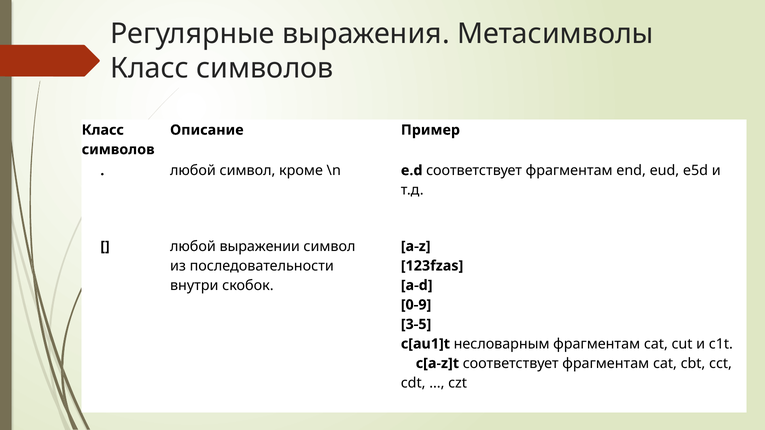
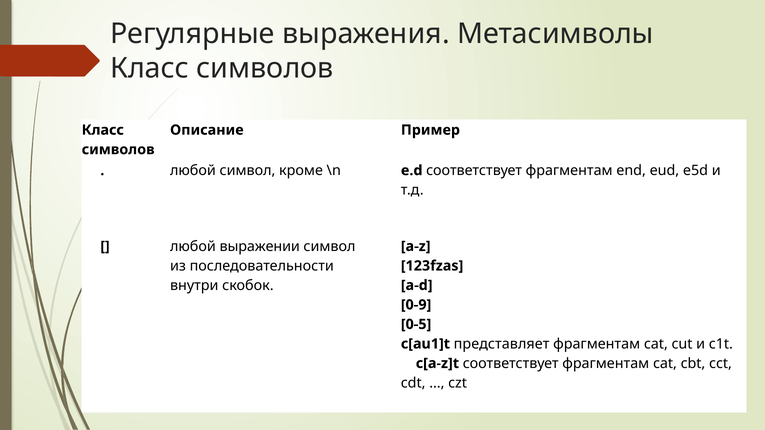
3-5: 3-5 -> 0-5 (416, 325)
несловарным: несловарным -> представляет (502, 344)
